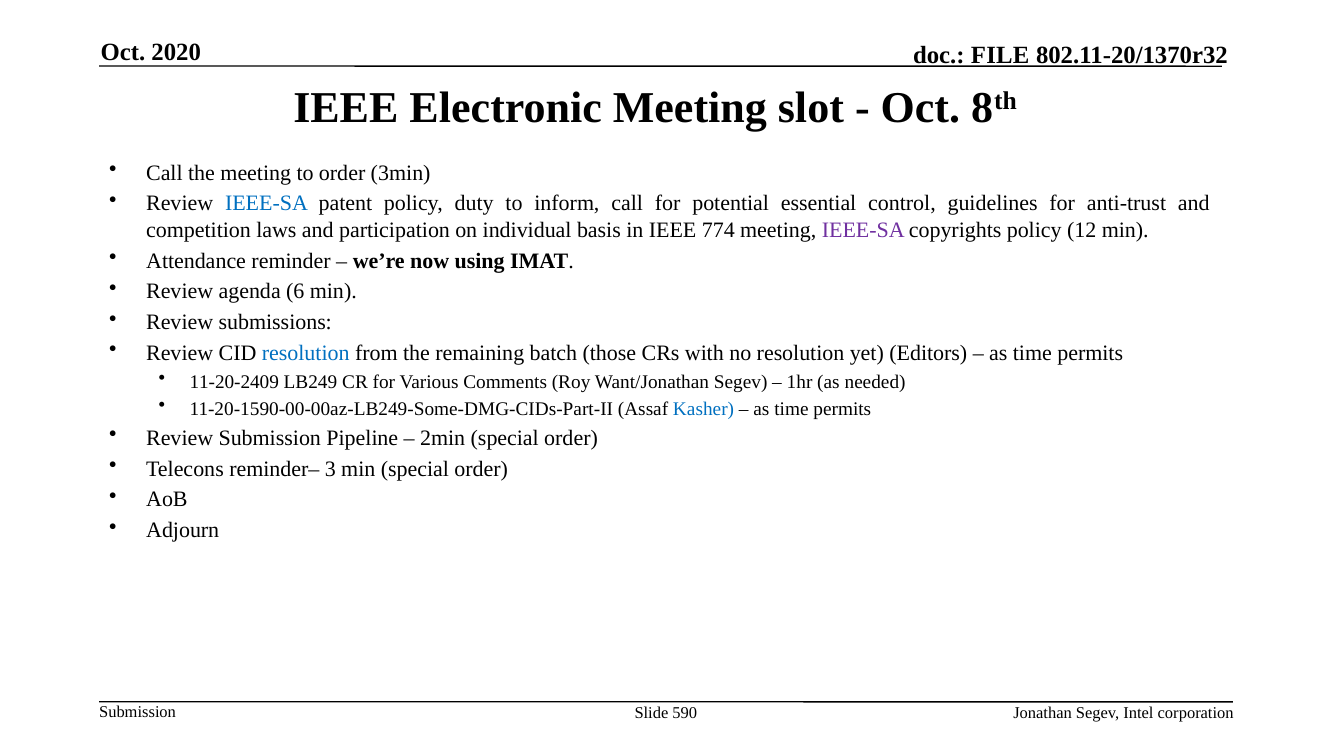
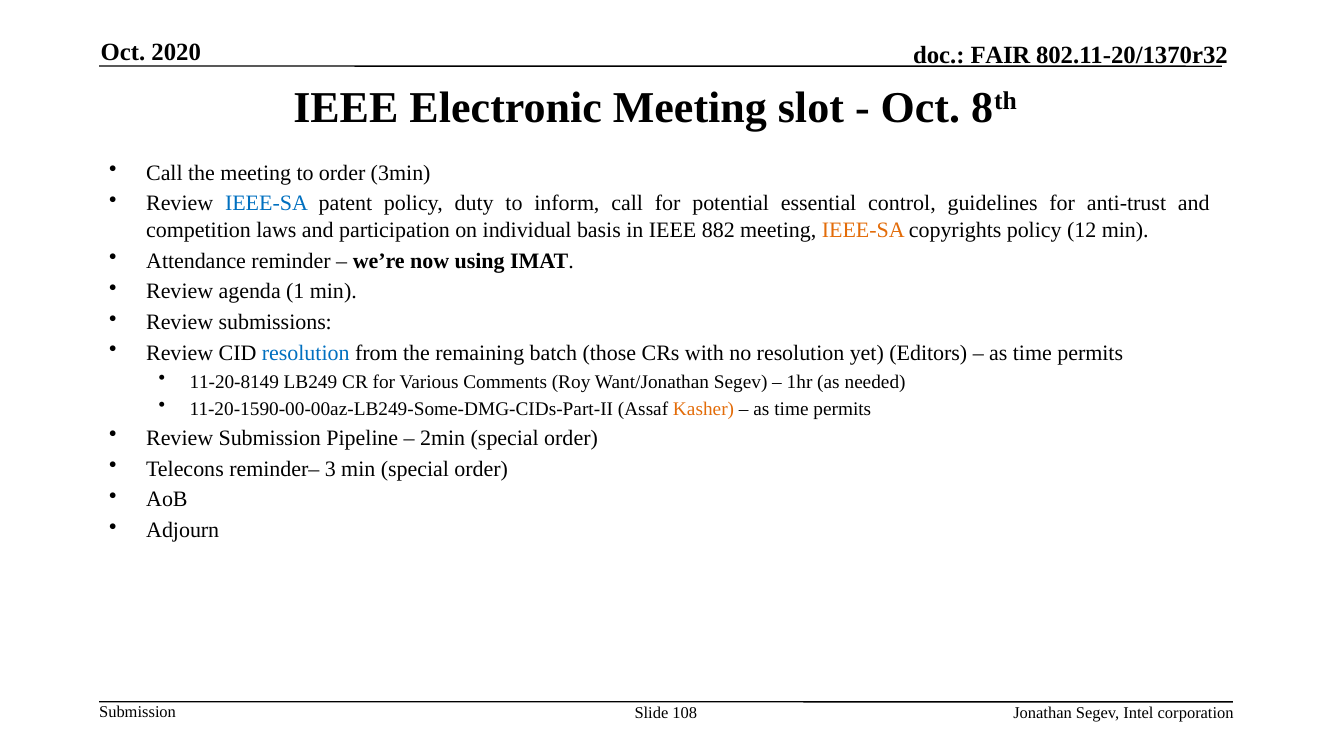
FILE: FILE -> FAIR (1000, 55)
774: 774 -> 882 (718, 230)
IEEE-SA colour: purple -> orange (863, 230)
6: 6 -> 1 (295, 292)
11-20-2409: 11-20-2409 -> 11-20-8149 (234, 382)
Kasher colour: blue -> orange (704, 409)
590: 590 -> 108 (685, 713)
